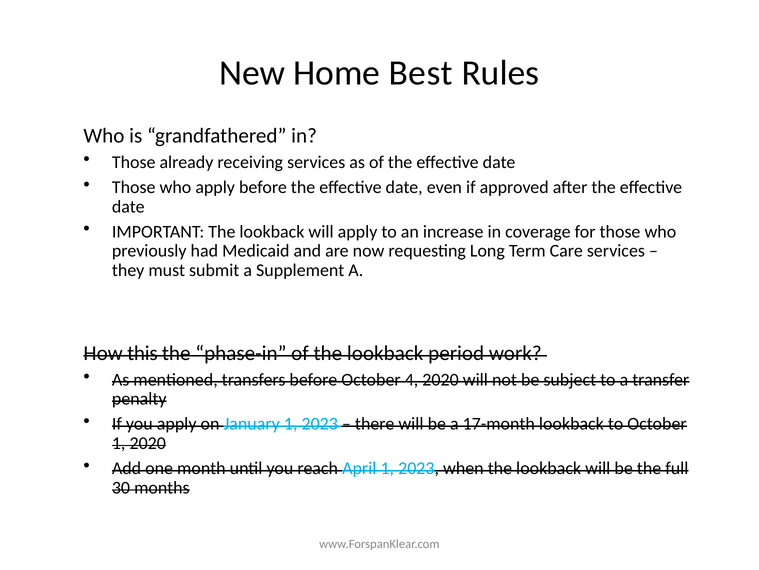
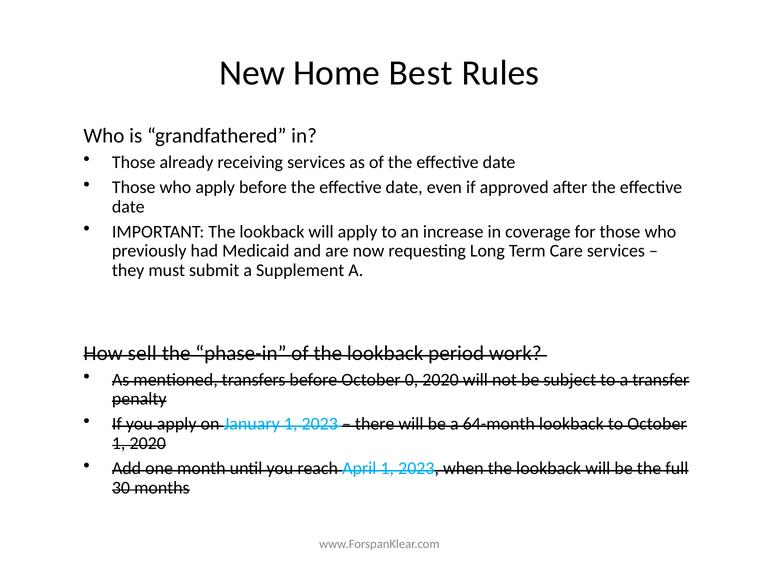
this: this -> sell (142, 353)
4: 4 -> 0 (412, 379)
17-month: 17-month -> 64-month (499, 424)
